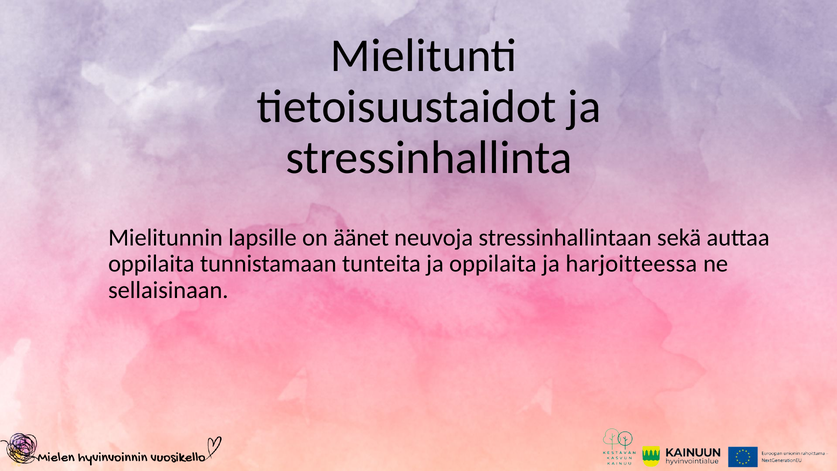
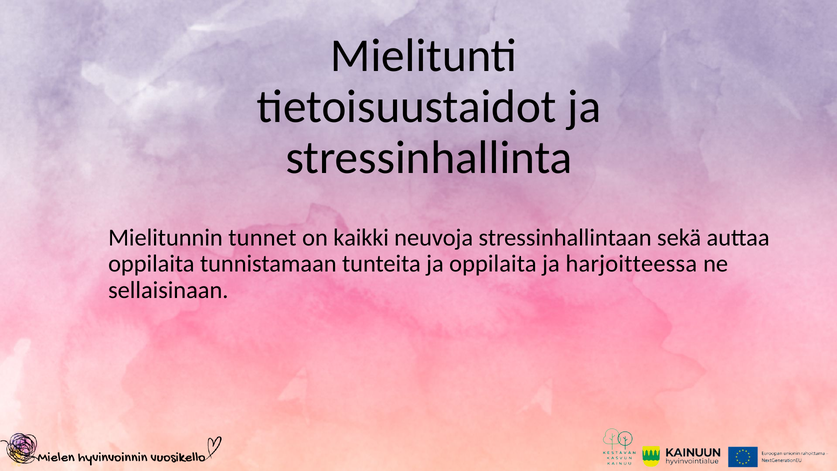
lapsille: lapsille -> tunnet (262, 237)
äänet: äänet -> kaikki (361, 237)
